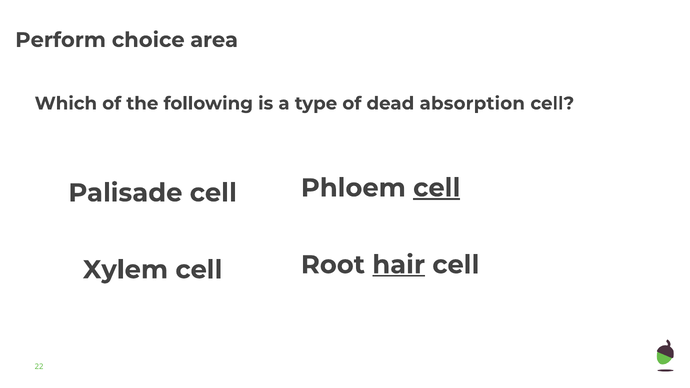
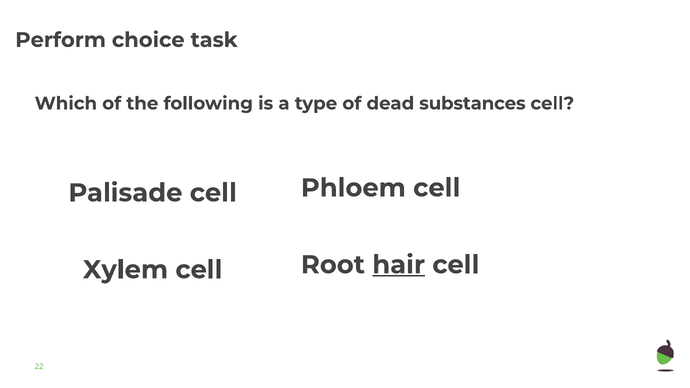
area: area -> task (214, 40)
absorption: absorption -> substances (472, 103)
cell underline: present -> none (437, 188)
